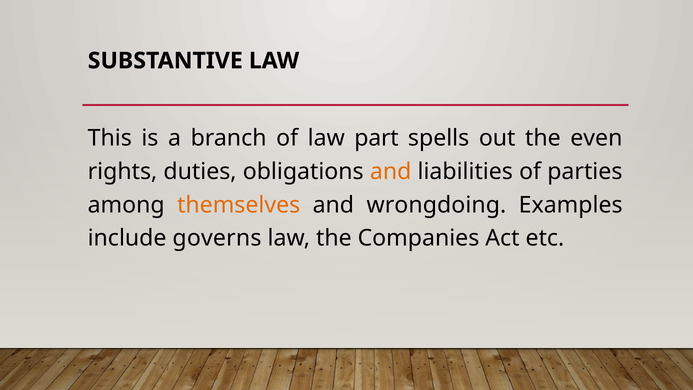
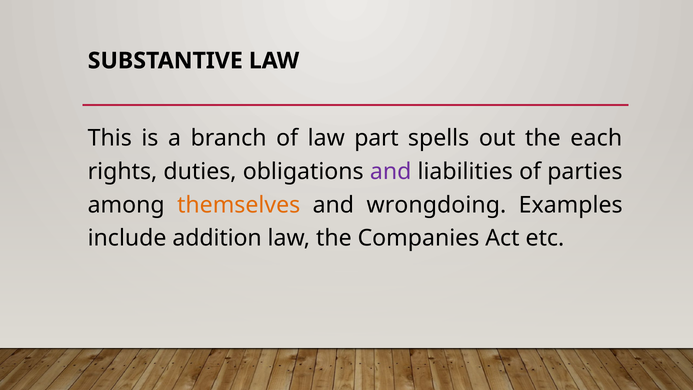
even: even -> each (596, 138)
and colour: orange -> purple (391, 172)
governs: governs -> addition (217, 238)
